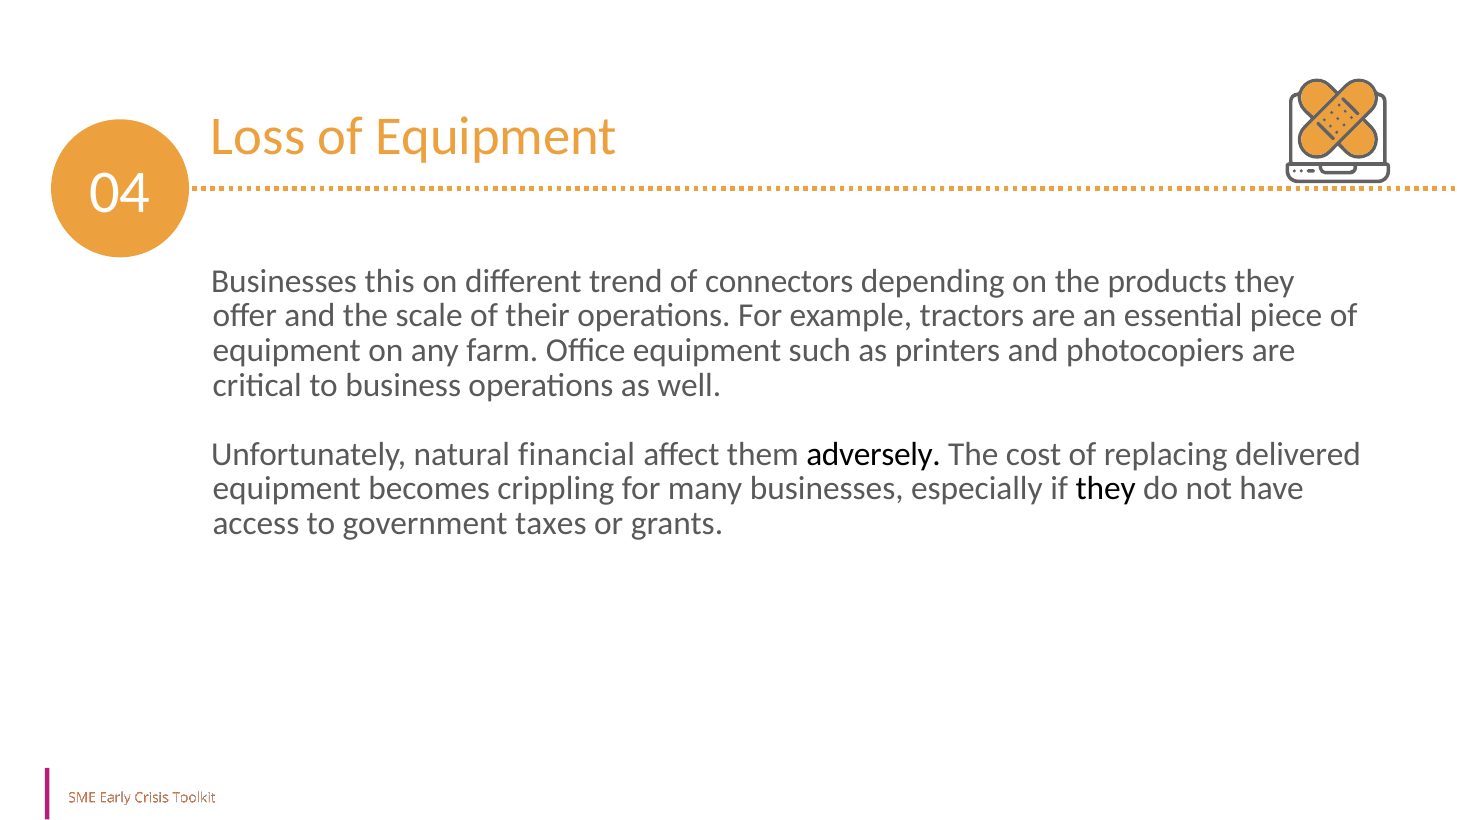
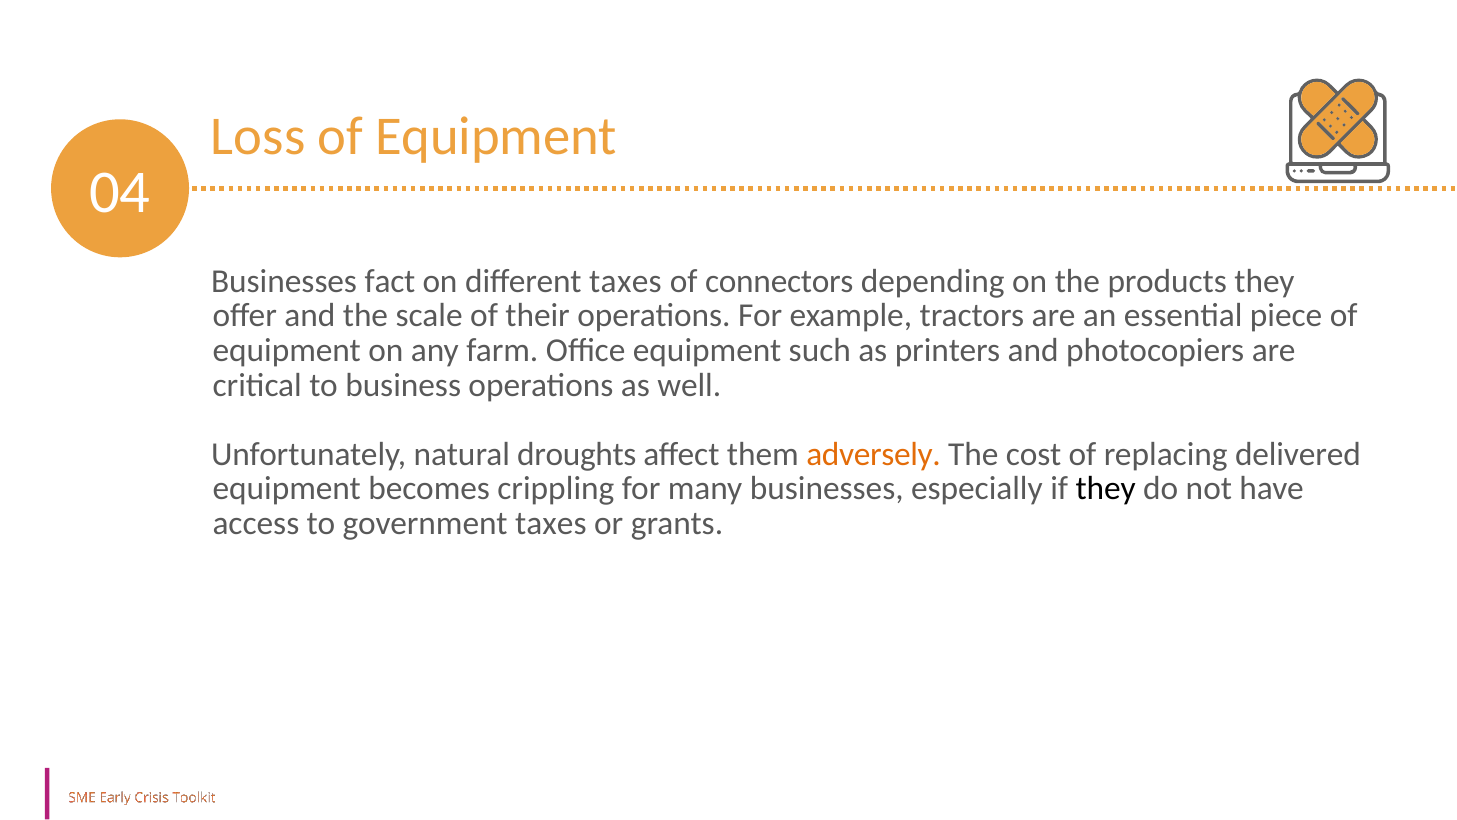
this: this -> fact (390, 281)
different trend: trend -> taxes (626, 281)
financial: financial -> droughts (577, 454)
adversely colour: black -> orange (874, 454)
